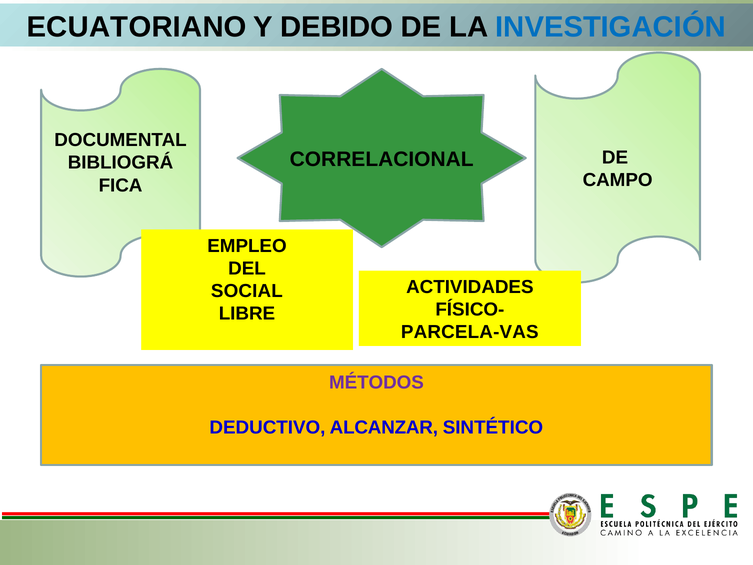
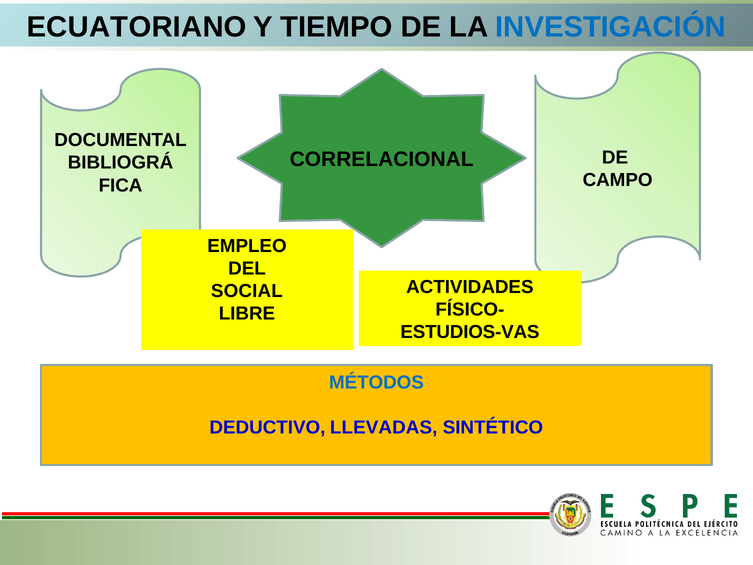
DEBIDO: DEBIDO -> TIEMPO (337, 27)
PARCELA-VAS: PARCELA-VAS -> ESTUDIOS-VAS (470, 332)
MÉTODOS colour: purple -> blue (376, 382)
ALCANZAR: ALCANZAR -> LLEVADAS (384, 427)
